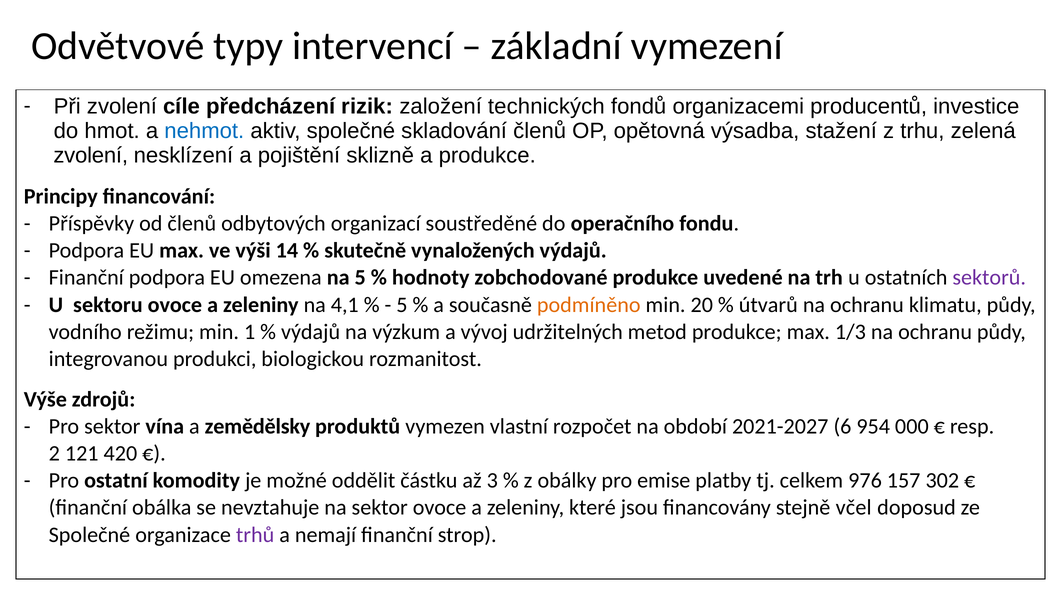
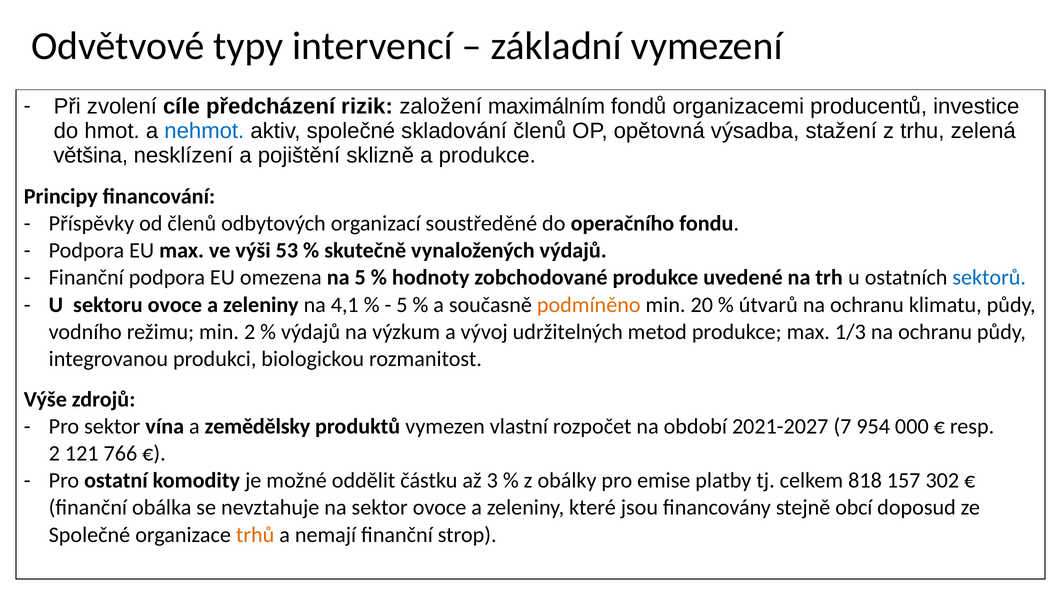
technických: technických -> maximálním (547, 106)
zvolení: zvolení -> většina (91, 156)
14: 14 -> 53 (287, 250)
sektorů colour: purple -> blue (989, 278)
min 1: 1 -> 2 (250, 332)
6: 6 -> 7 (842, 426)
420: 420 -> 766 (120, 453)
976: 976 -> 818 (865, 480)
včel: včel -> obcí (854, 507)
trhů colour: purple -> orange (255, 535)
